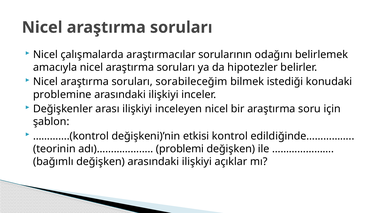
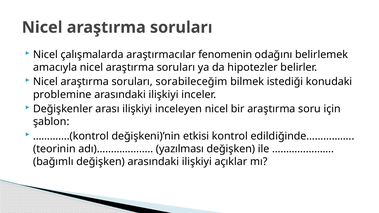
sorularının: sorularının -> fenomenin (225, 55)
problemi: problemi -> yazılması (180, 149)
